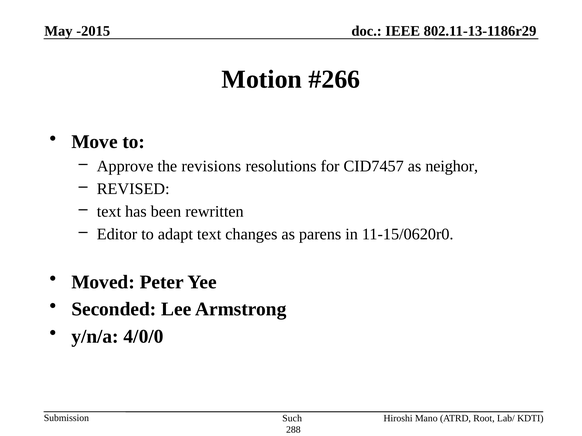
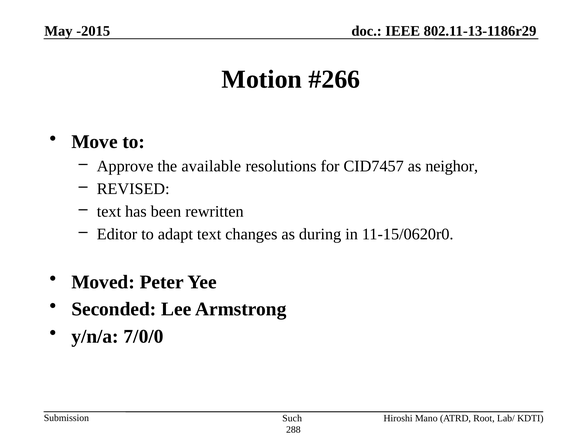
revisions: revisions -> available (211, 166)
parens: parens -> during (320, 234)
4/0/0: 4/0/0 -> 7/0/0 (144, 337)
